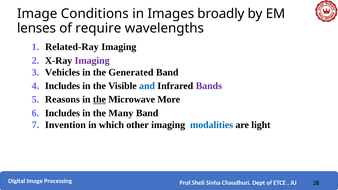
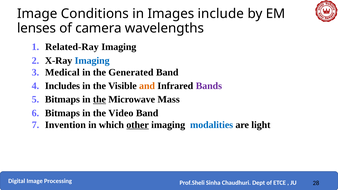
broadly: broadly -> include (221, 14)
require: require -> camera (98, 28)
Imaging colour: purple -> blue (92, 61)
Vehicles: Vehicles -> Medical (62, 72)
and colour: blue -> orange (147, 86)
Reasons: Reasons -> Bitmaps (62, 100)
More: More -> Mass (169, 100)
Includes: Includes -> Bitmaps (62, 113)
Many: Many -> Video (121, 113)
other underline: none -> present (138, 125)
